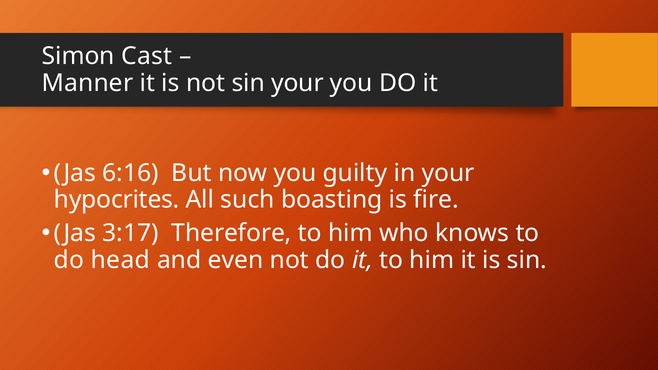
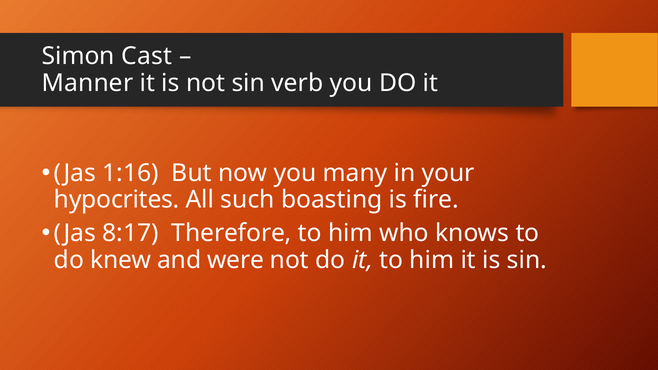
sin your: your -> verb (297, 83)
6:16: 6:16 -> 1:16 (130, 173)
guilty: guilty -> many (355, 173)
3:17: 3:17 -> 8:17 (130, 233)
head: head -> knew (121, 260)
even: even -> were (236, 260)
